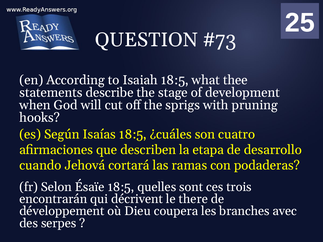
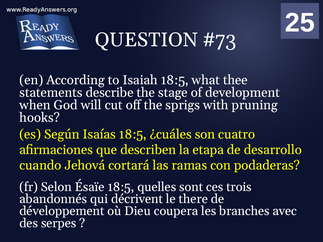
encontrarán: encontrarán -> abandonnés (53, 199)
